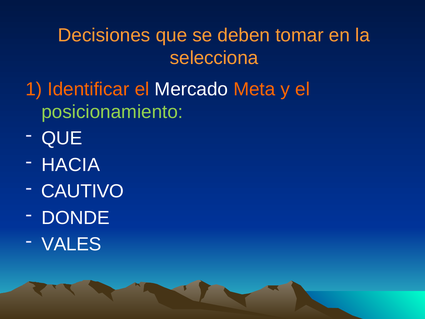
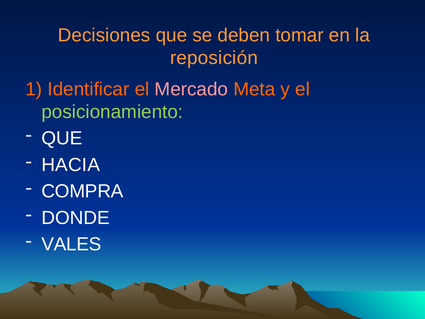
selecciona: selecciona -> reposición (214, 58)
Mercado colour: white -> pink (191, 89)
CAUTIVO: CAUTIVO -> COMPRA (82, 191)
